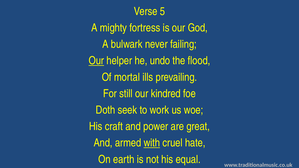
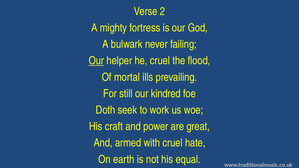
5: 5 -> 2 (163, 11)
he undo: undo -> cruel (160, 61)
with underline: present -> none (152, 143)
